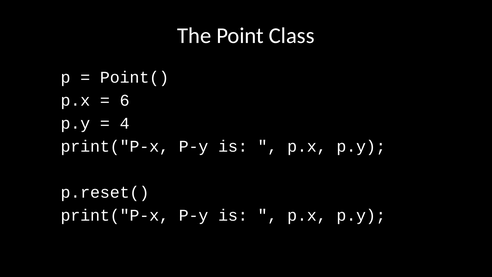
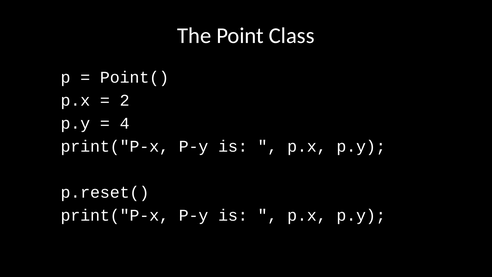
6: 6 -> 2 (125, 100)
